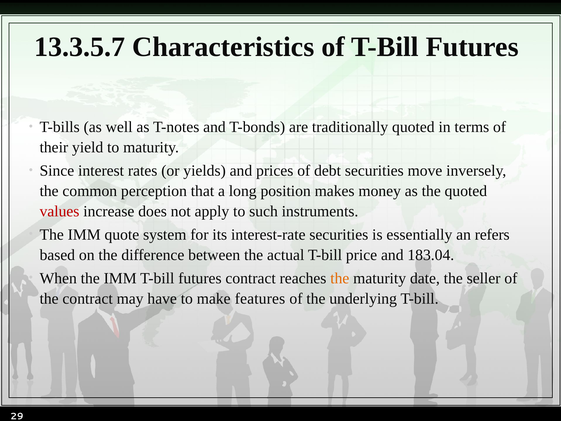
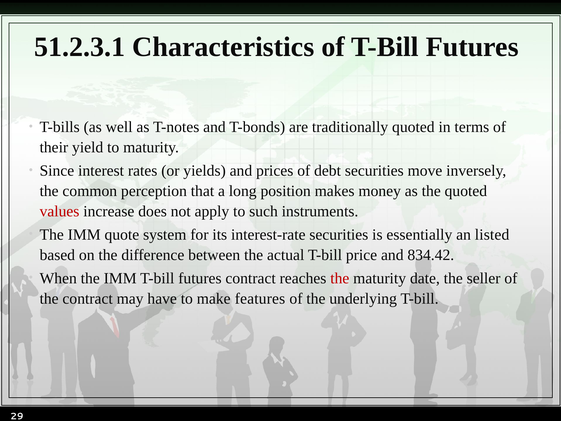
13.3.5.7: 13.3.5.7 -> 51.2.3.1 (80, 47)
refers: refers -> listed (492, 234)
183.04: 183.04 -> 834.42 (431, 255)
the colour: orange -> red (340, 278)
